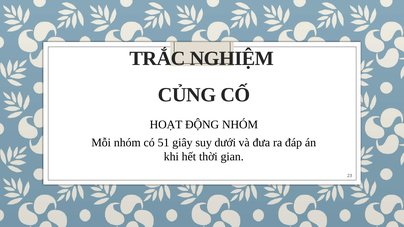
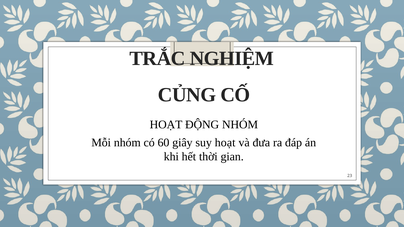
51: 51 -> 60 (163, 143)
suy dưới: dưới -> hoạt (225, 143)
